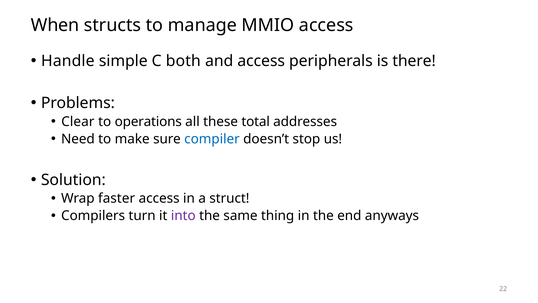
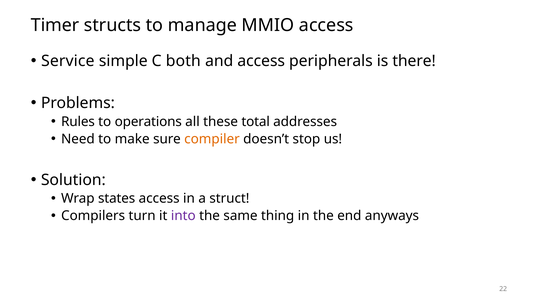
When: When -> Timer (55, 25)
Handle: Handle -> Service (68, 61)
Clear: Clear -> Rules (78, 122)
compiler colour: blue -> orange (212, 139)
faster: faster -> states (117, 198)
